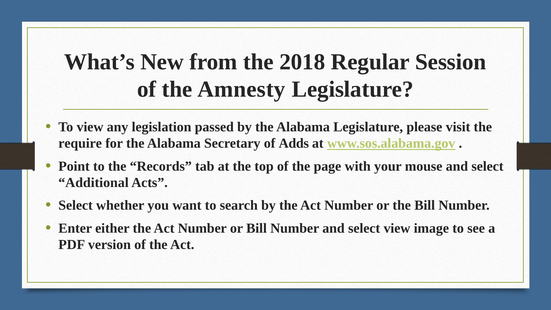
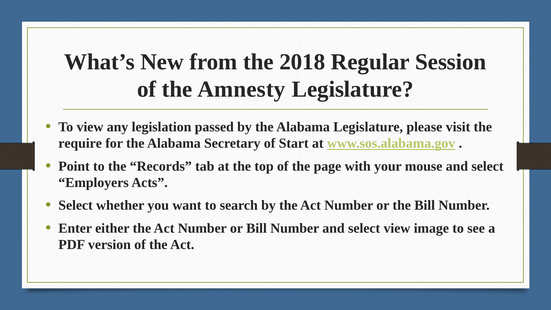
Adds: Adds -> Start (294, 143)
Additional: Additional -> Employers (94, 183)
